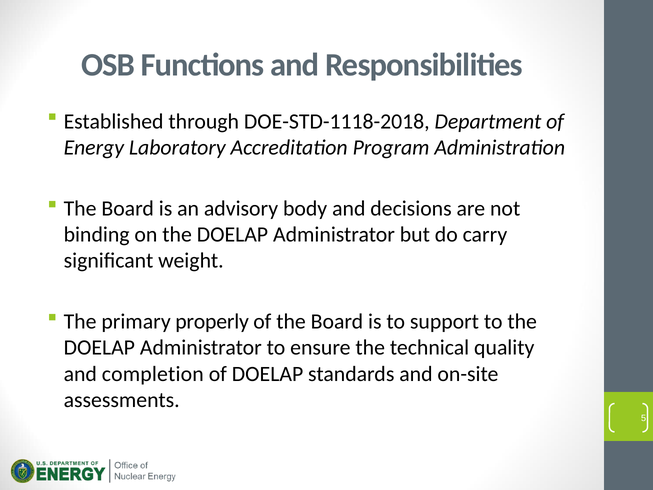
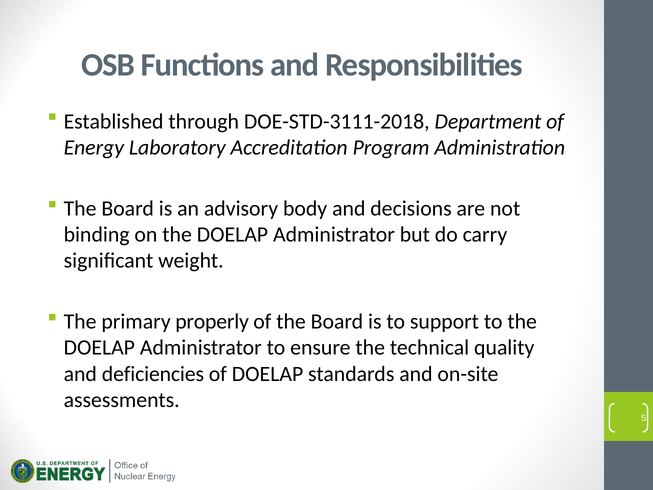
DOE-STD-1118-2018: DOE-STD-1118-2018 -> DOE-STD-3111-2018 (337, 121)
completion: completion -> deficiencies (153, 374)
